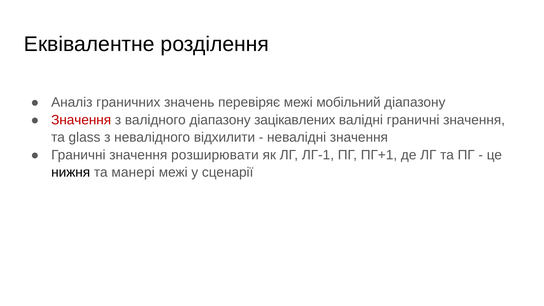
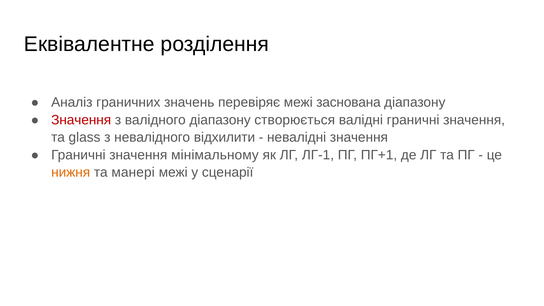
мобільний: мобільний -> заснована (349, 103)
зацікавлених: зацікавлених -> створюється (295, 120)
розширювати: розширювати -> мінімальному (215, 155)
нижня colour: black -> orange (71, 173)
